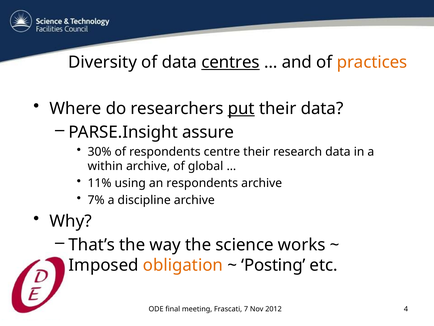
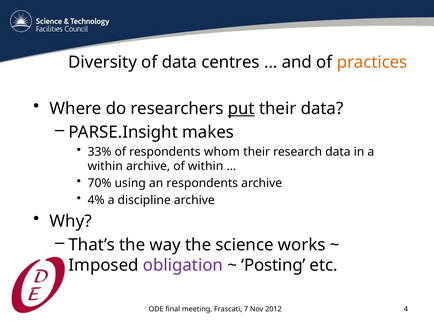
centres underline: present -> none (231, 62)
assure: assure -> makes (208, 132)
30%: 30% -> 33% (100, 152)
centre: centre -> whom (222, 152)
of global: global -> within (206, 166)
11%: 11% -> 70% (100, 183)
7%: 7% -> 4% (96, 200)
obligation colour: orange -> purple (183, 265)
